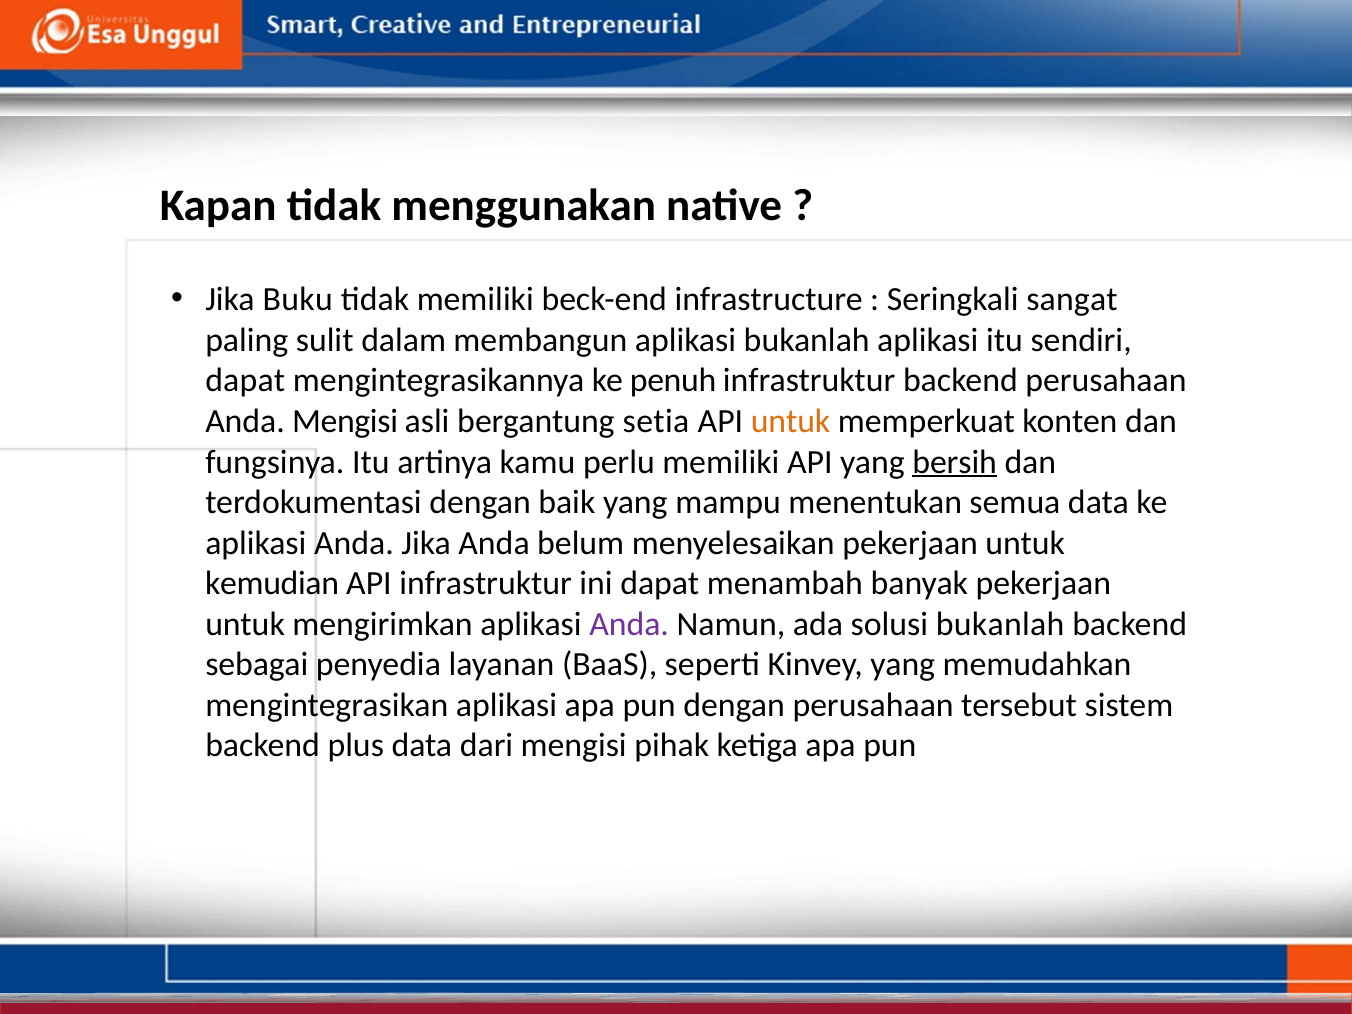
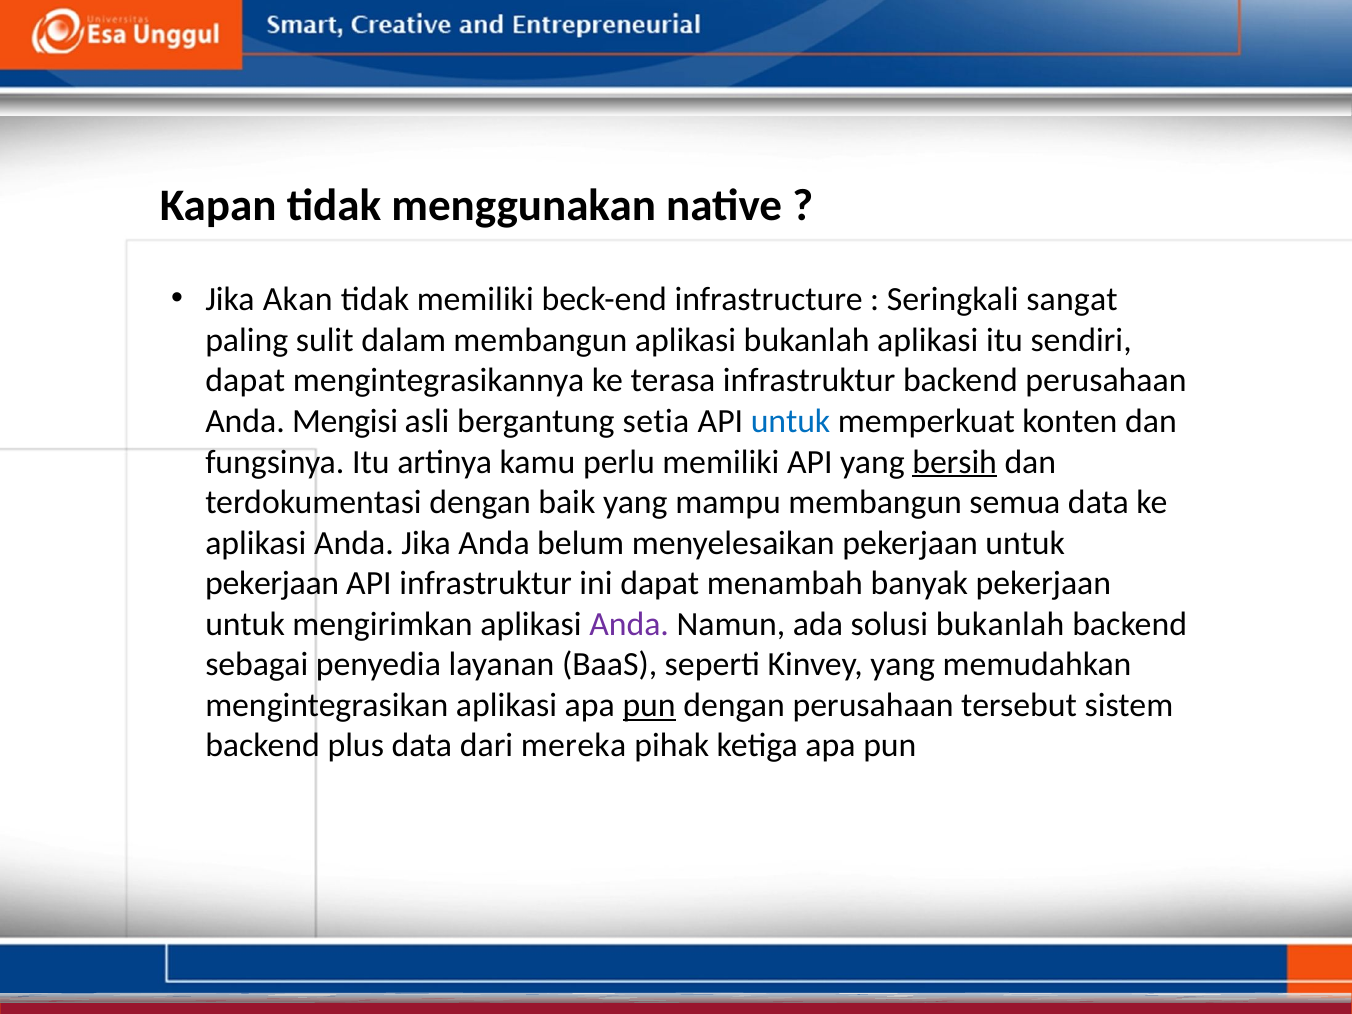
Buku: Buku -> Akan (298, 300)
penuh: penuh -> terasa (673, 381)
untuk colour: orange -> blue (791, 421)
mampu menentukan: menentukan -> membangun (875, 502)
kemudian: kemudian -> pekerjaan (272, 584)
pun underline: none -> present (649, 705)
dari mengisi: mengisi -> mereka (574, 746)
